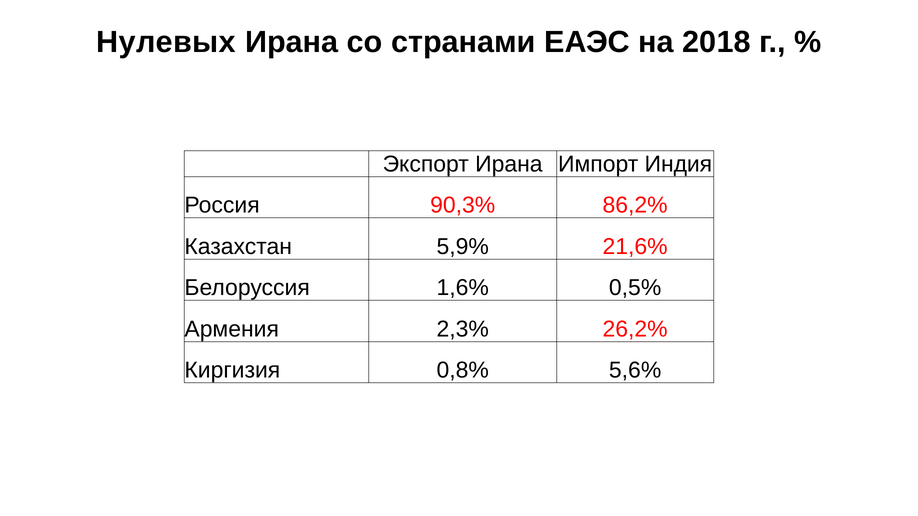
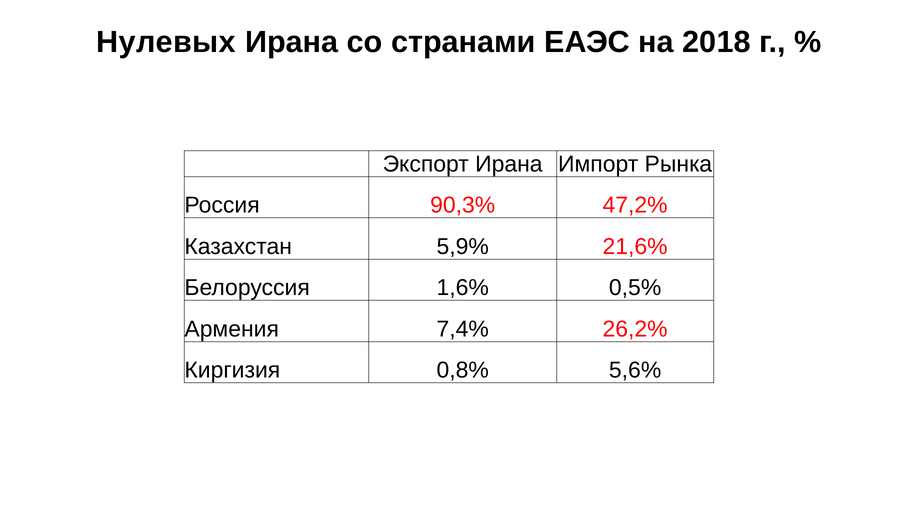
Индия: Индия -> Рынка (678, 164)
86,2%: 86,2% -> 47,2% (635, 206)
2,3%: 2,3% -> 7,4% (463, 329)
